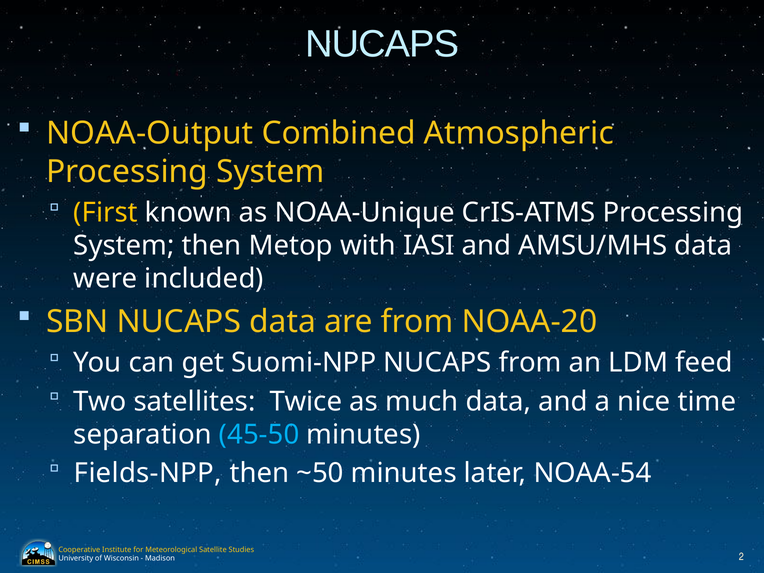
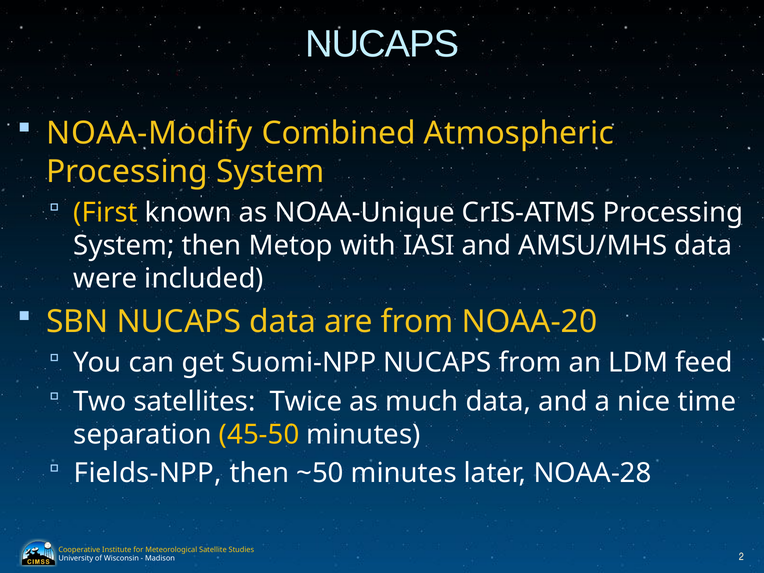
NOAA-Output: NOAA-Output -> NOAA-Modify (150, 133)
45-50 colour: light blue -> yellow (259, 434)
NOAA-54: NOAA-54 -> NOAA-28 (592, 473)
